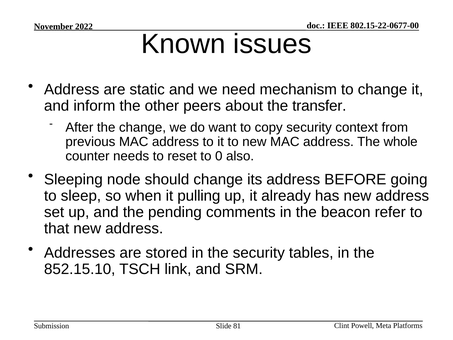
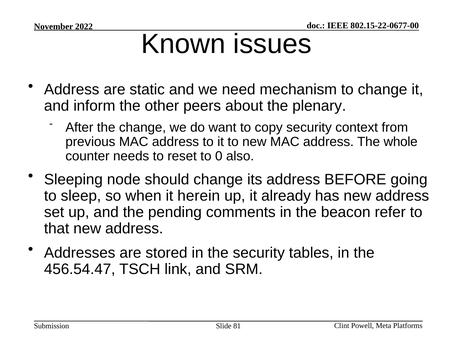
transfer: transfer -> plenary (319, 106)
pulling: pulling -> herein (199, 196)
852.15.10: 852.15.10 -> 456.54.47 (80, 269)
